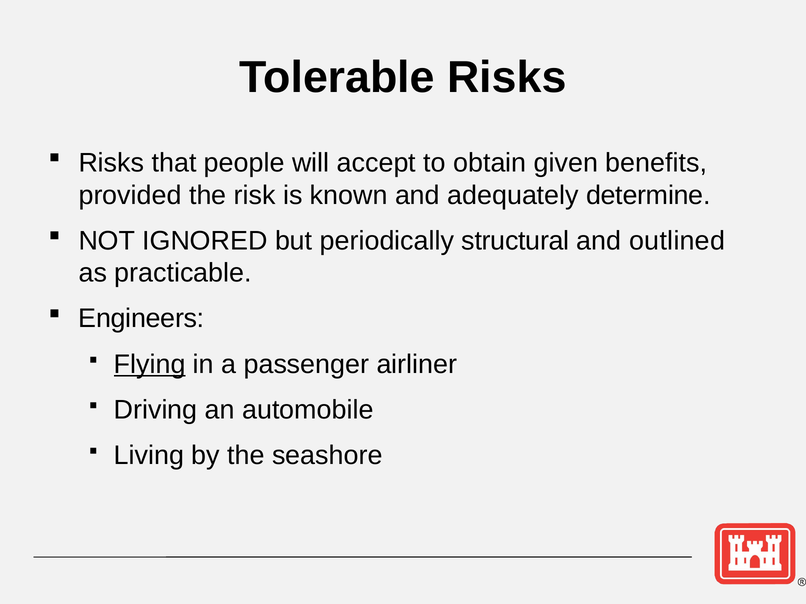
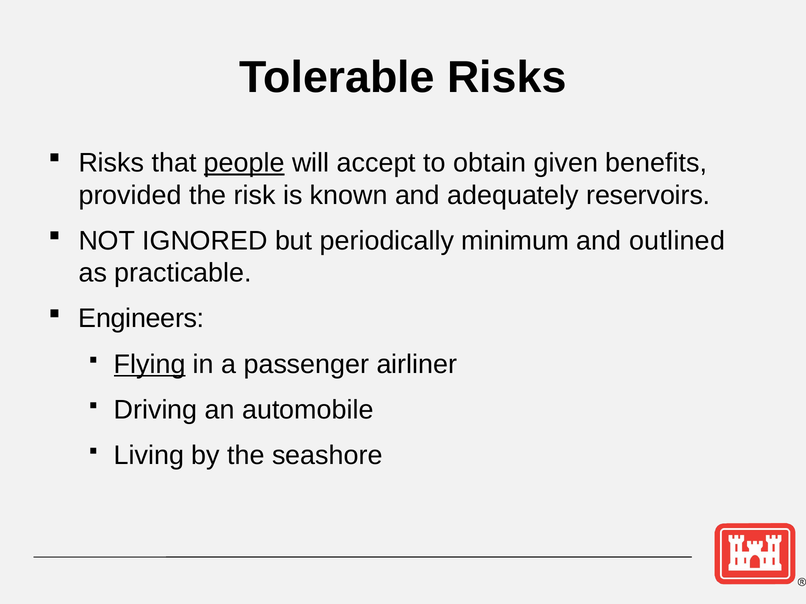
people underline: none -> present (244, 163)
determine: determine -> reservoirs (648, 195)
structural: structural -> minimum (515, 241)
